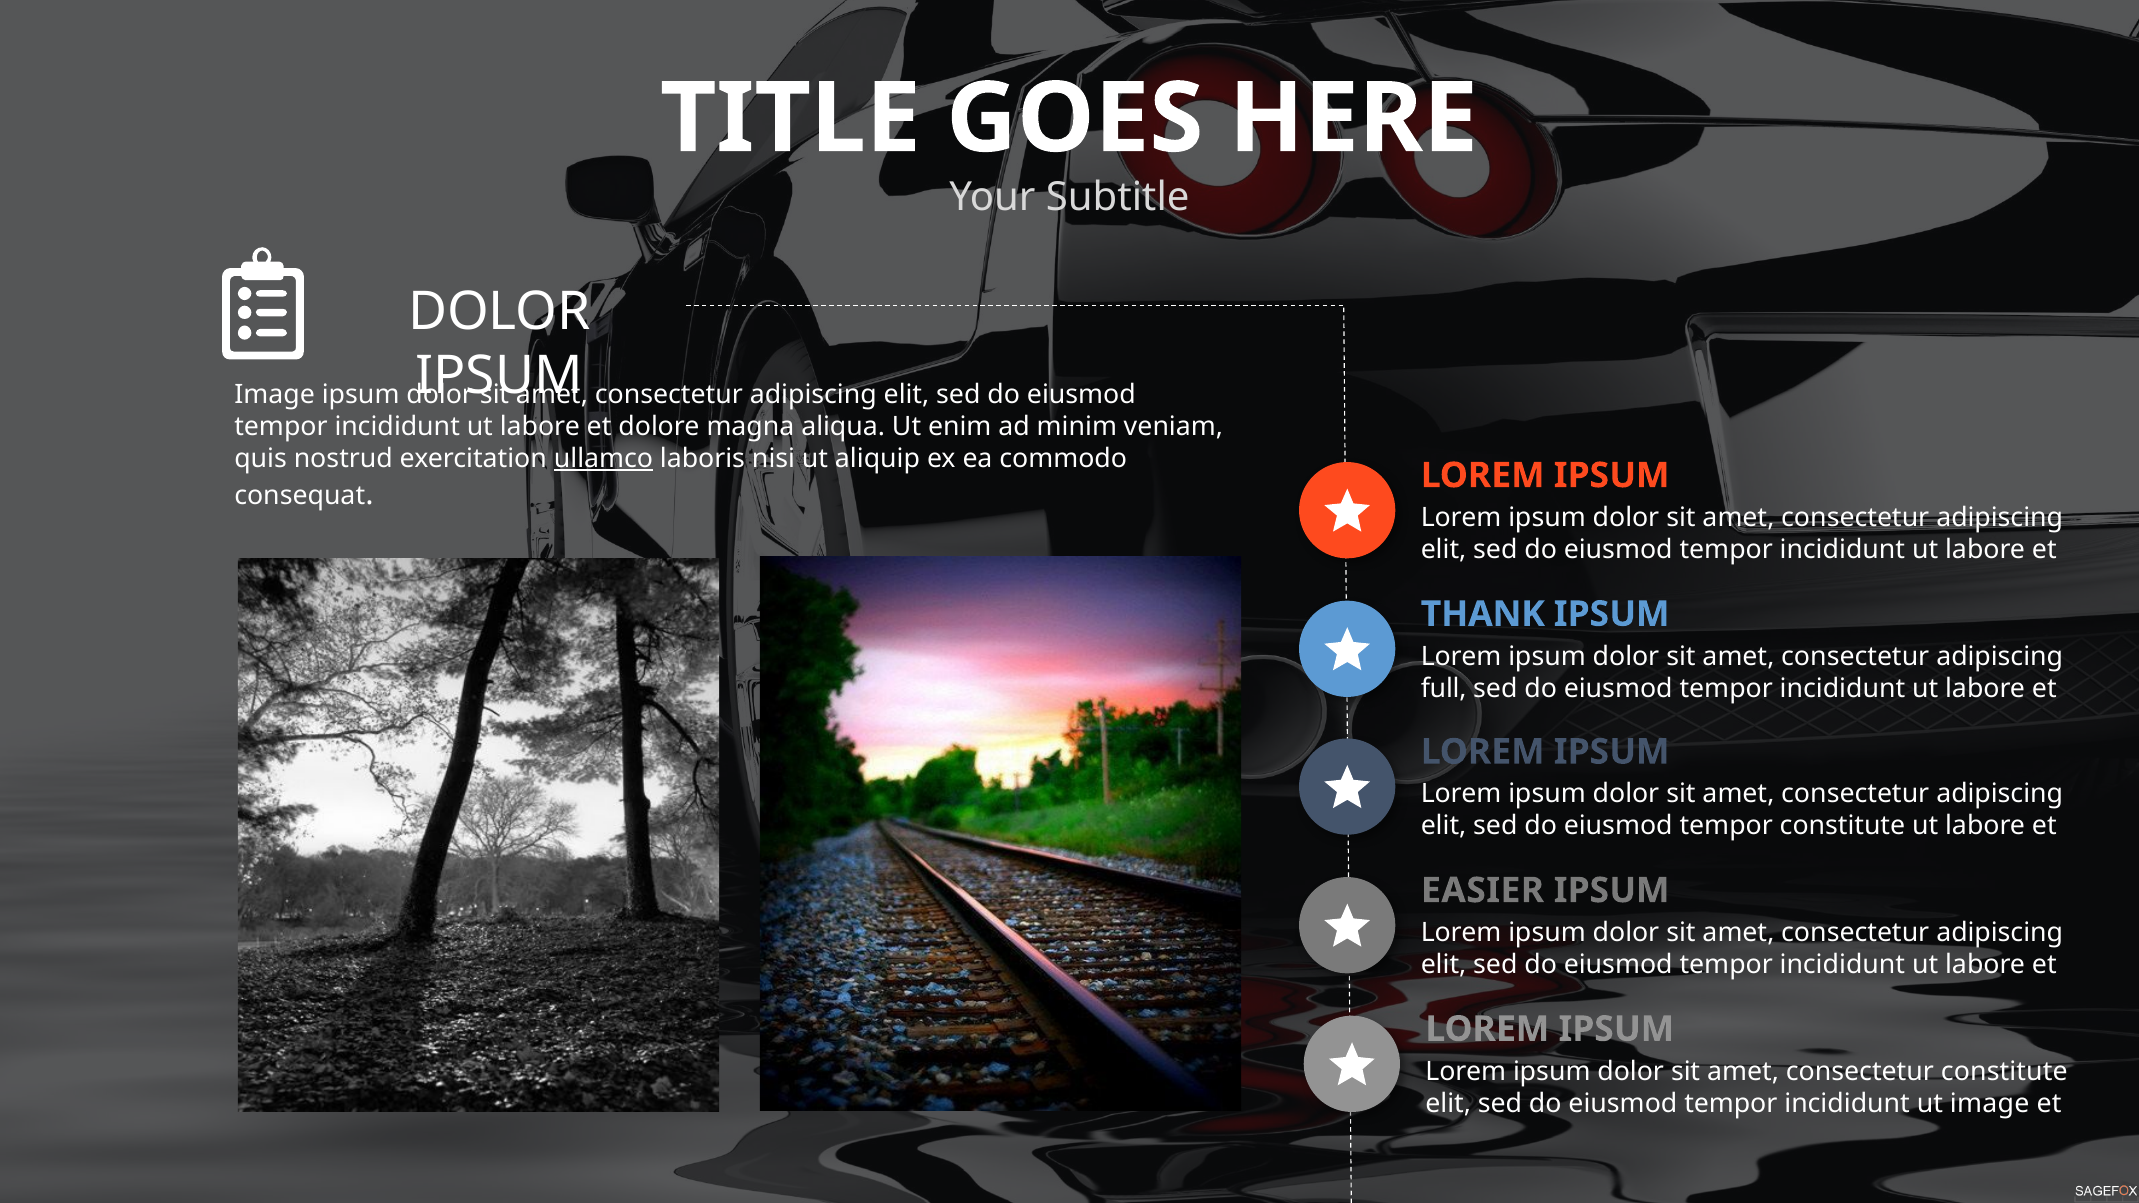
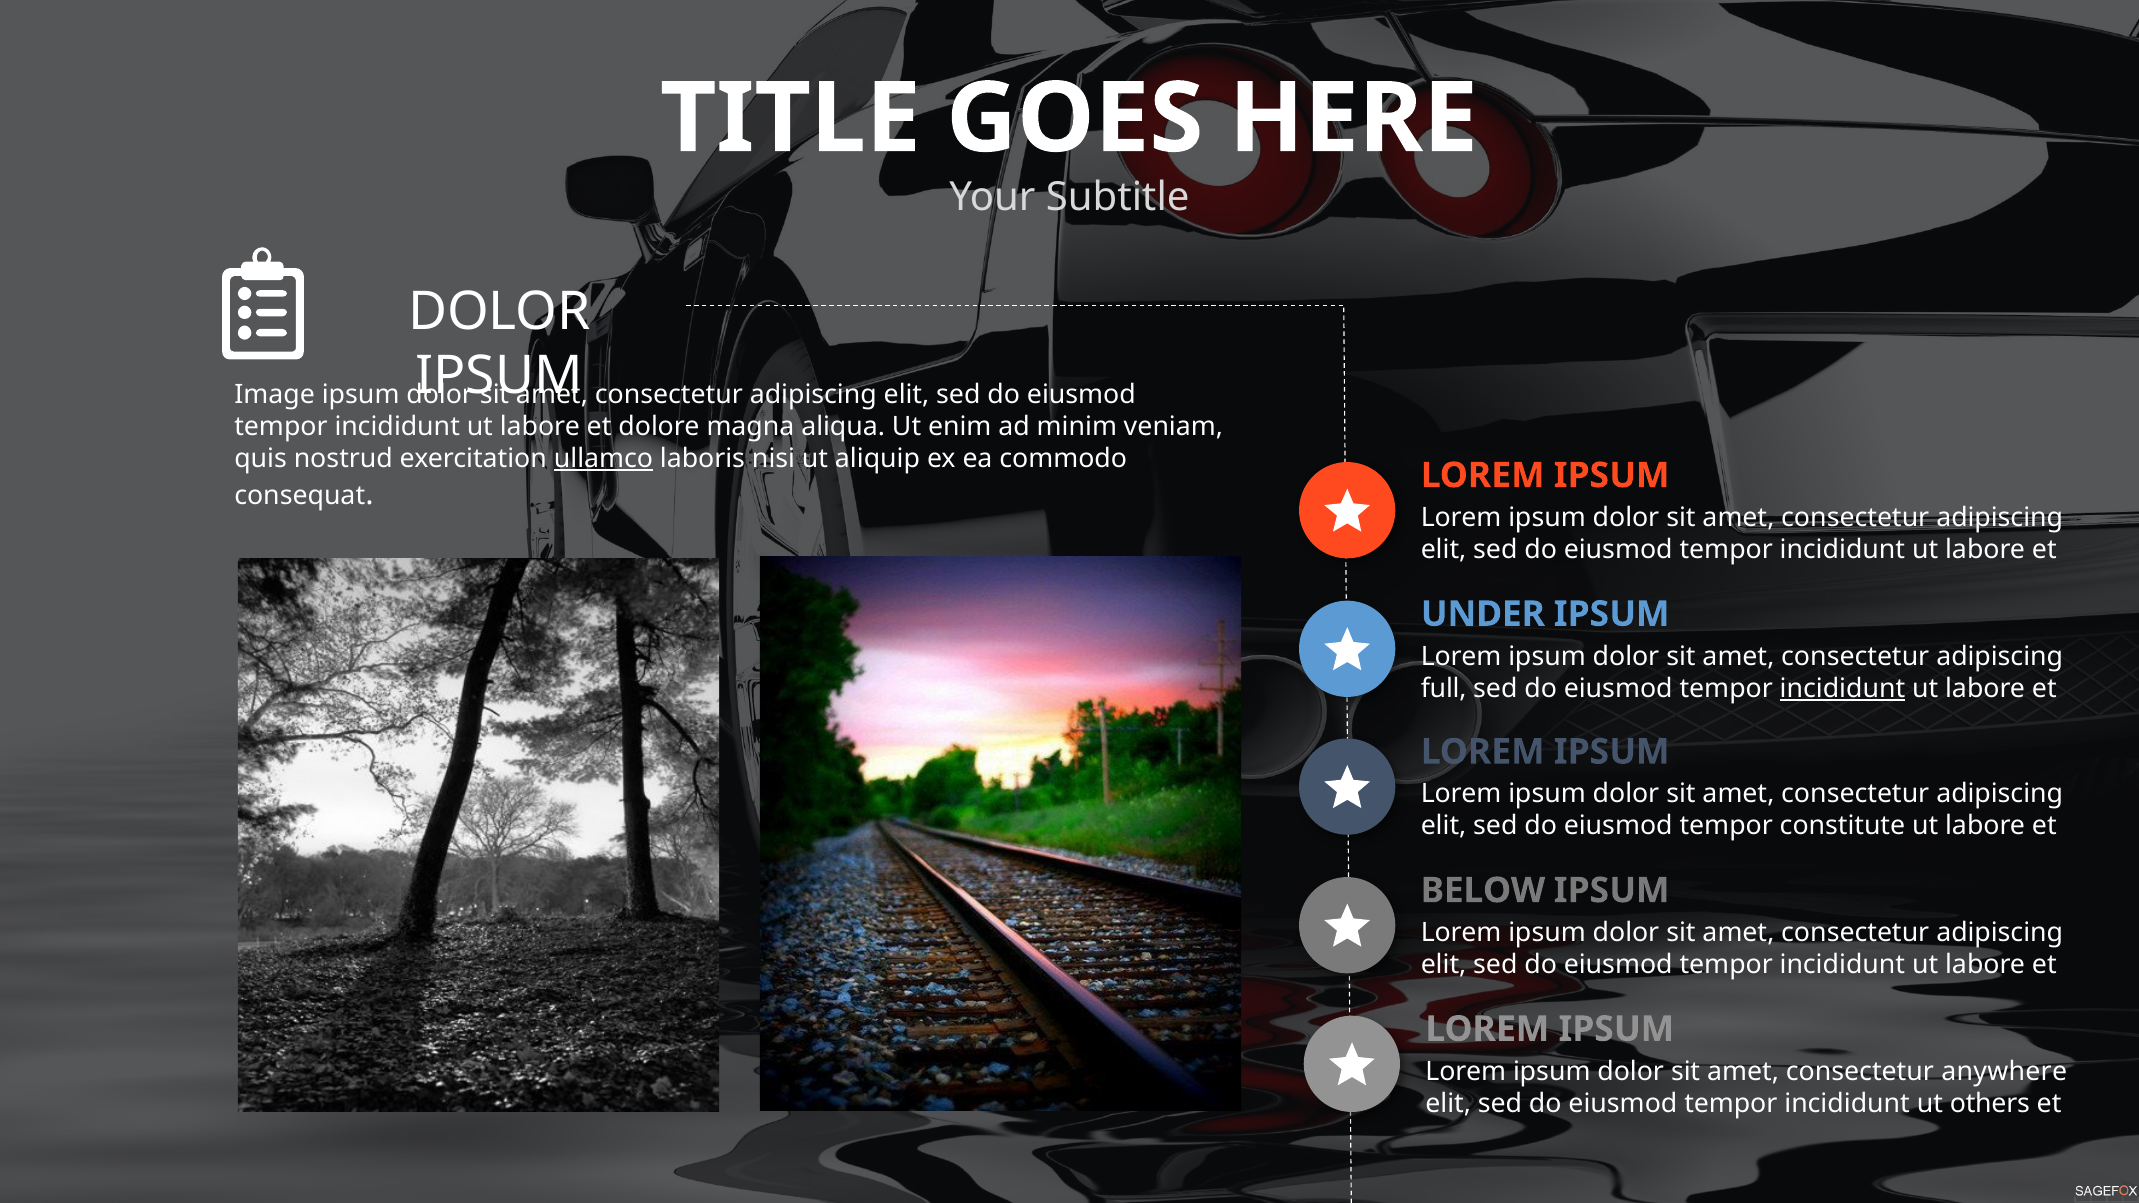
THANK: THANK -> UNDER (1483, 614)
incididunt underline: none -> present (1842, 688)
EASIER: EASIER -> BELOW (1483, 891)
consectetur constitute: constitute -> anywhere (2004, 1071)
ut image: image -> others (1990, 1103)
